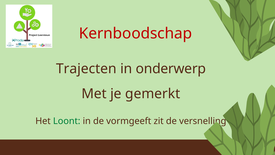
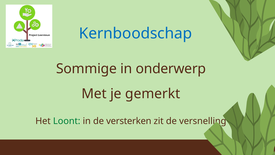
Kernboodschap colour: red -> blue (136, 33)
Trajecten: Trajecten -> Sommige (86, 69)
vormgeeft: vormgeeft -> versterken (129, 121)
